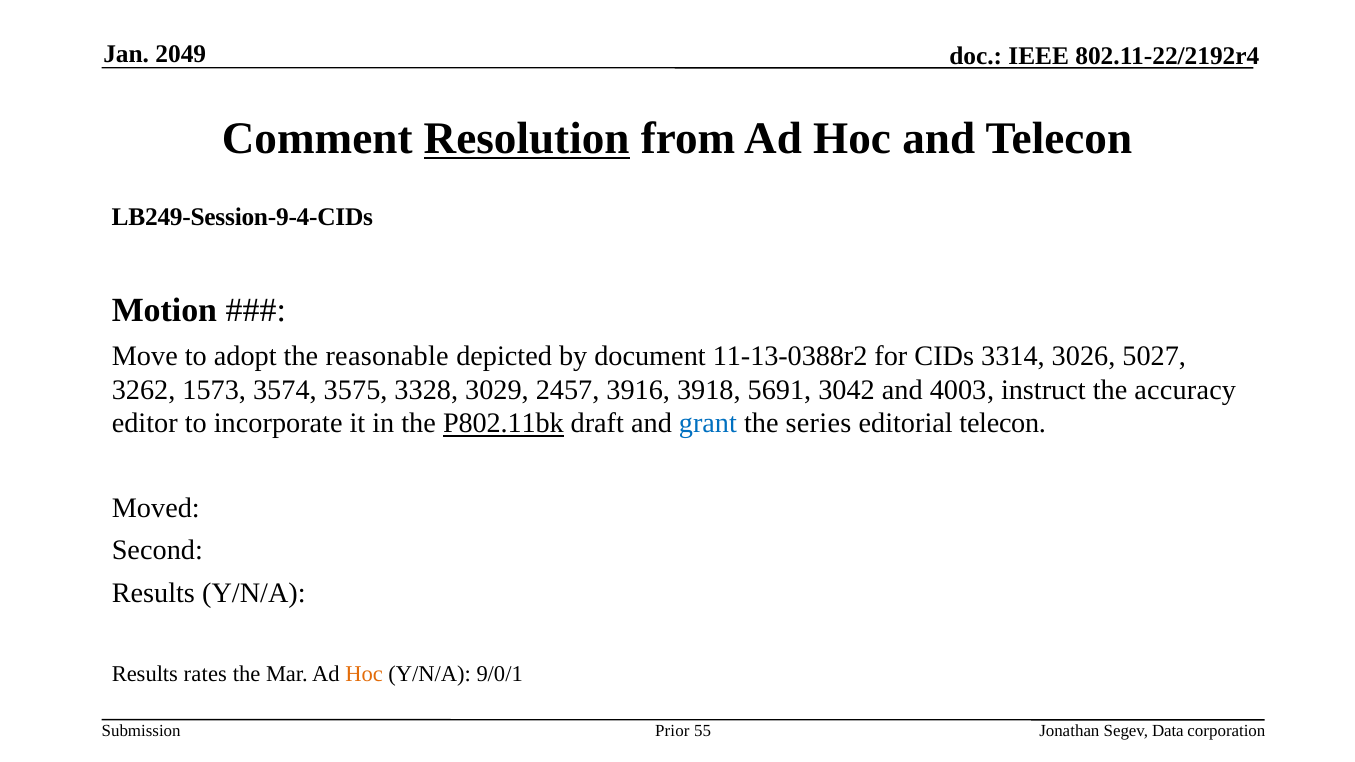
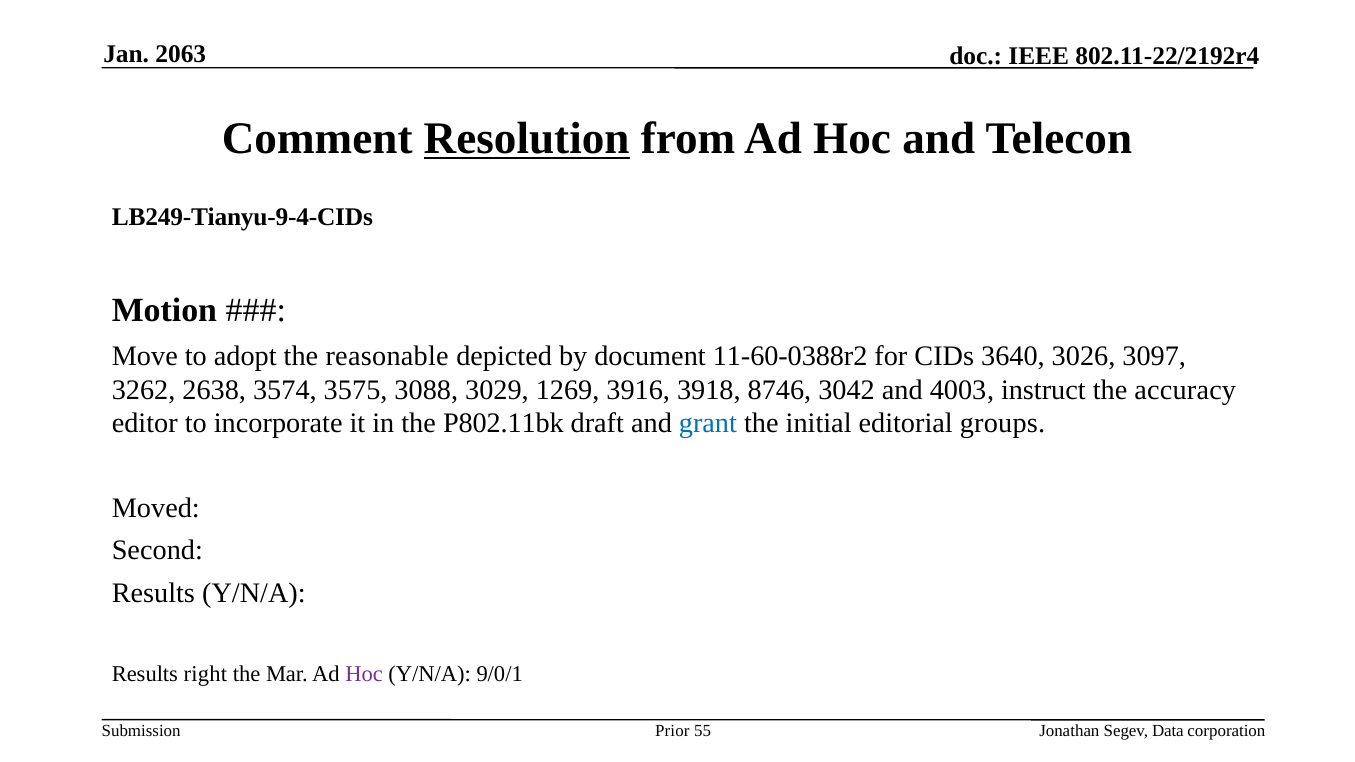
2049: 2049 -> 2063 (181, 54)
LB249-Session-9-4-CIDs: LB249-Session-9-4-CIDs -> LB249-Tianyu-9-4-CIDs (242, 217)
11-13-0388r2: 11-13-0388r2 -> 11-60-0388r2 (790, 356)
3314: 3314 -> 3640 (1013, 356)
5027: 5027 -> 3097 (1154, 356)
1573: 1573 -> 2638 (214, 390)
3328: 3328 -> 3088 (426, 390)
2457: 2457 -> 1269 (568, 390)
5691: 5691 -> 8746 (779, 390)
P802.11bk underline: present -> none (503, 424)
series: series -> initial (819, 424)
editorial telecon: telecon -> groups (1002, 424)
rates: rates -> right (205, 674)
Hoc colour: orange -> purple (364, 674)
